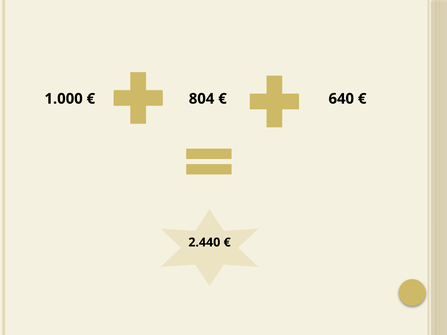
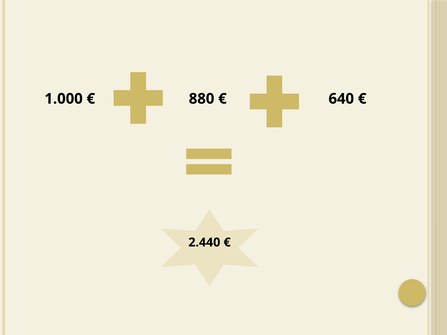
804: 804 -> 880 (202, 99)
